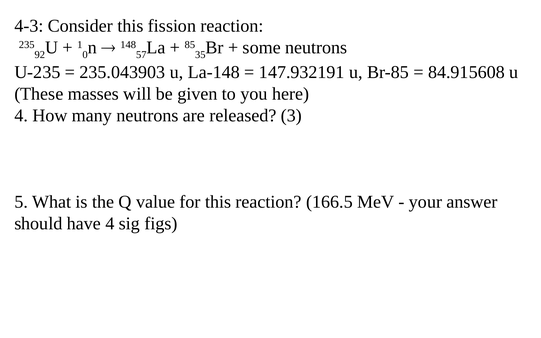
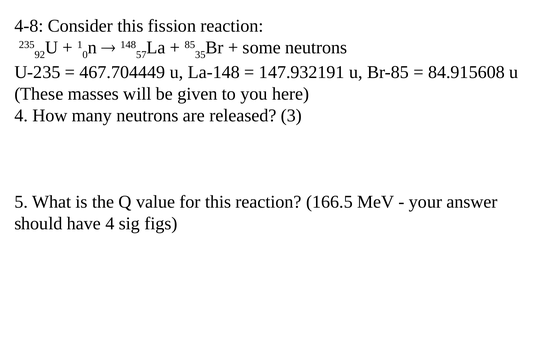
4-3: 4-3 -> 4-8 (29, 26)
235.043903: 235.043903 -> 467.704449 (122, 72)
